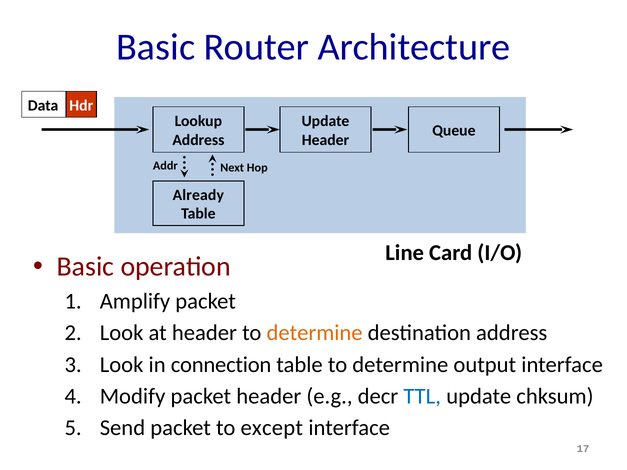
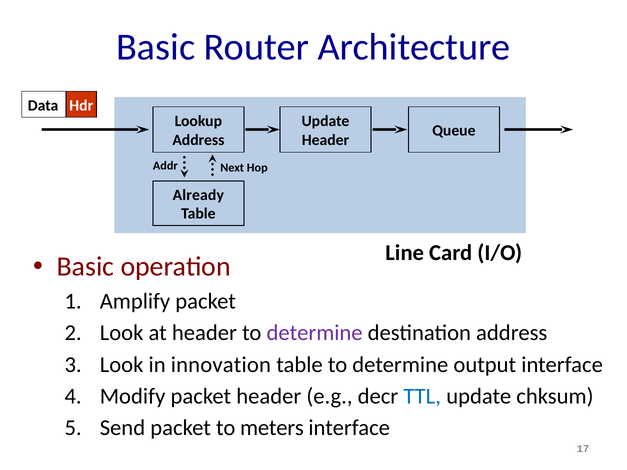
determine colour: orange -> purple (315, 333)
connection: connection -> innovation (221, 365)
except: except -> meters (272, 428)
